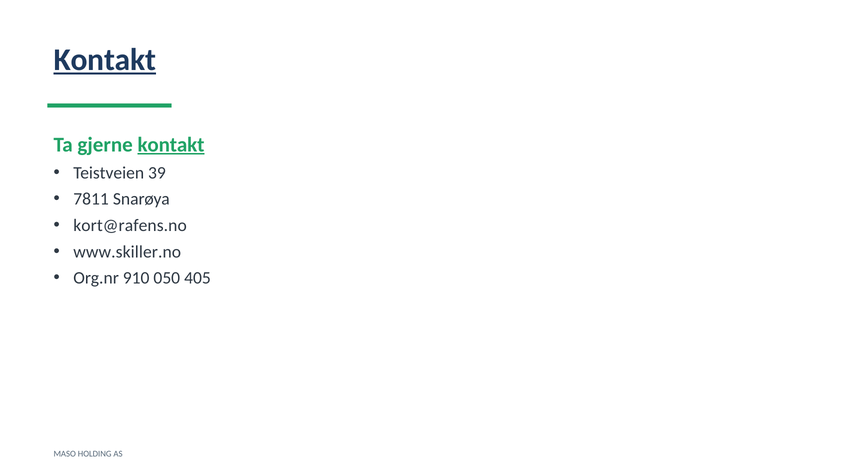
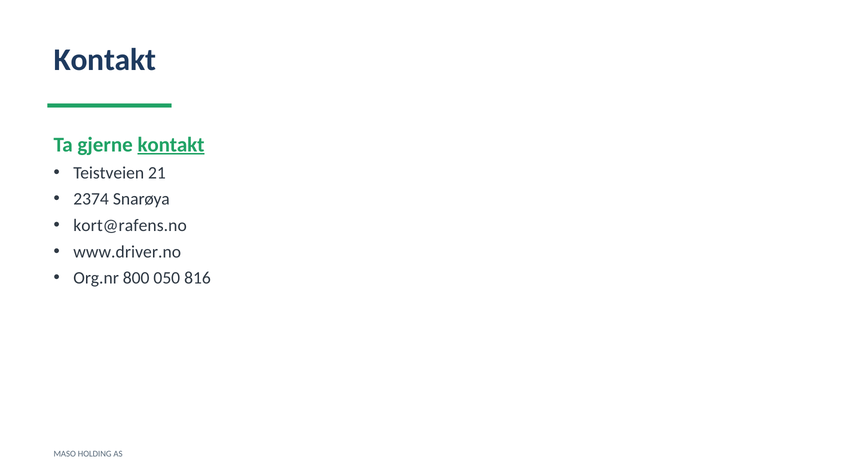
Kontakt underline: present -> none (105, 60)
39: 39 -> 21 (157, 173)
7811: 7811 -> 2374 (91, 199)
www.skiller.no: www.skiller.no -> www.driver.no (127, 252)
910: 910 -> 800 (136, 278)
405: 405 -> 816 (197, 278)
